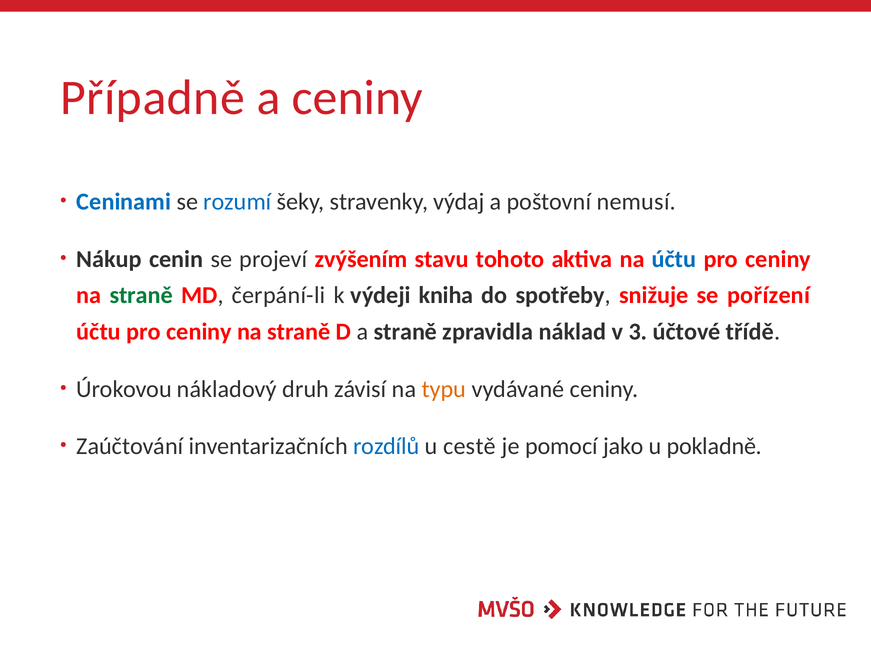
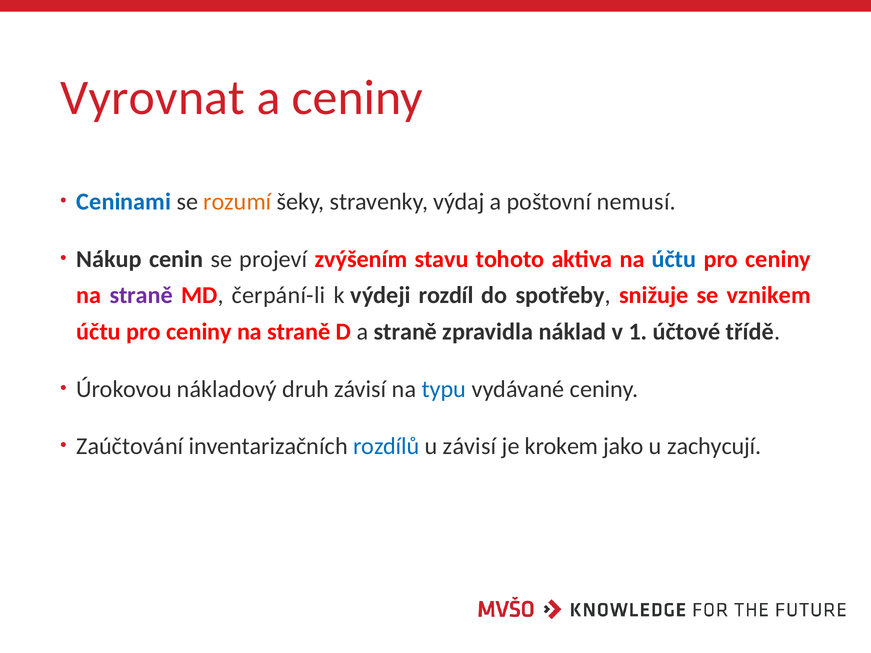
Případně: Případně -> Vyrovnat (153, 98)
rozumí colour: blue -> orange (237, 202)
straně colour: green -> purple (141, 295)
kniha: kniha -> rozdíl (446, 295)
pořízení: pořízení -> vznikem (769, 295)
3: 3 -> 1 (638, 332)
typu colour: orange -> blue (444, 389)
u cestě: cestě -> závisí (470, 447)
pomocí: pomocí -> krokem (561, 447)
pokladně: pokladně -> zachycují (714, 447)
